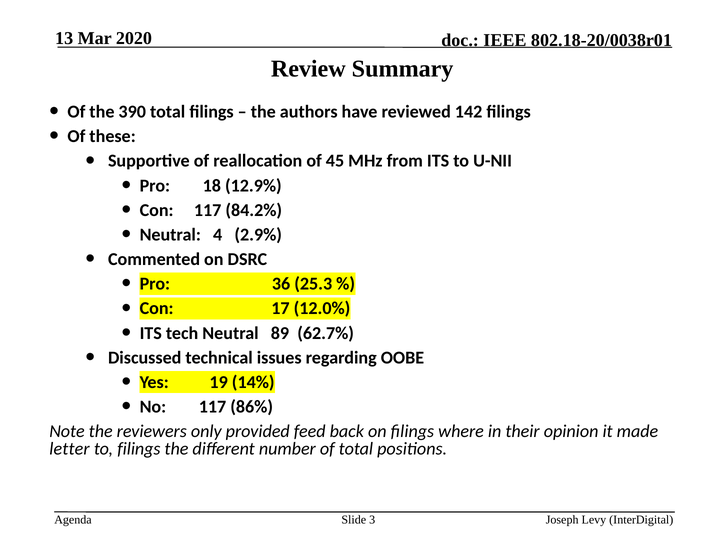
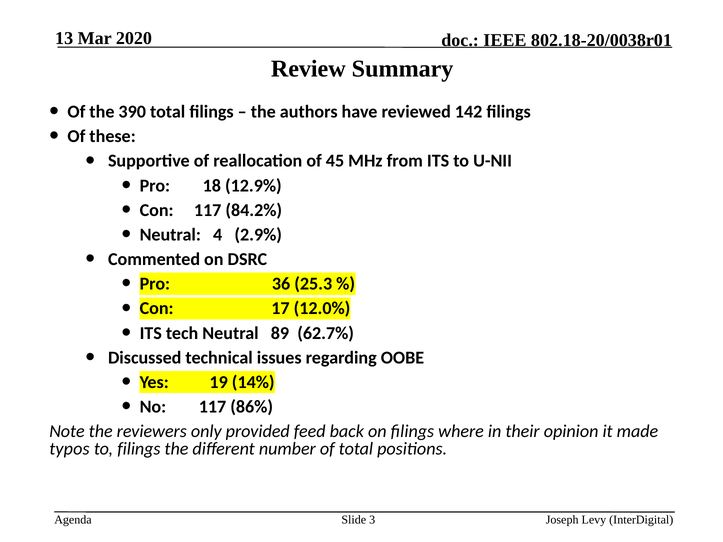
letter: letter -> typos (69, 449)
